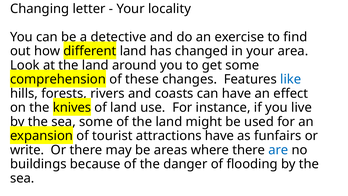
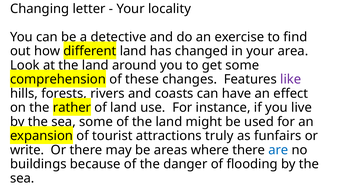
like colour: blue -> purple (291, 79)
knives: knives -> rather (72, 107)
attractions have: have -> truly (219, 136)
